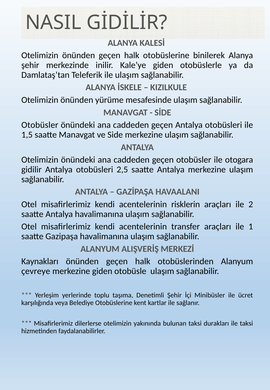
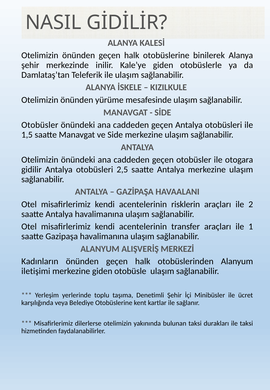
Kaynakları: Kaynakları -> Kadınların (40, 261)
çevreye: çevreye -> iletişimi (36, 271)
